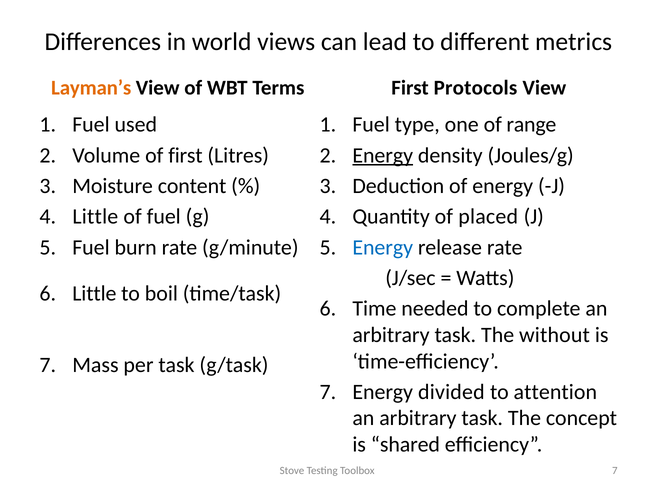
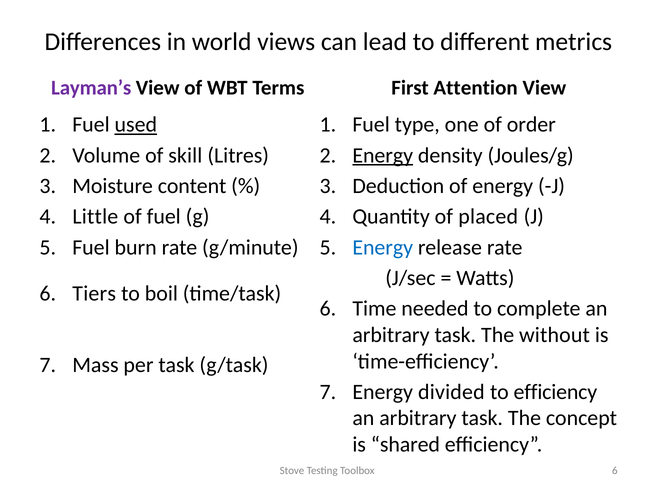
Layman’s colour: orange -> purple (91, 88)
Protocols: Protocols -> Attention (476, 88)
used underline: none -> present (136, 125)
range: range -> order (531, 125)
of first: first -> skill (185, 155)
Little: Little -> Tiers (94, 293)
to attention: attention -> efficiency (555, 392)
Toolbox 7: 7 -> 6 (615, 470)
